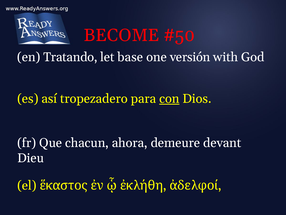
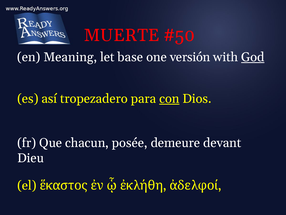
BECOME: BECOME -> MUERTE (122, 35)
Tratando: Tratando -> Meaning (70, 57)
God underline: none -> present (253, 57)
ahora: ahora -> posée (130, 142)
